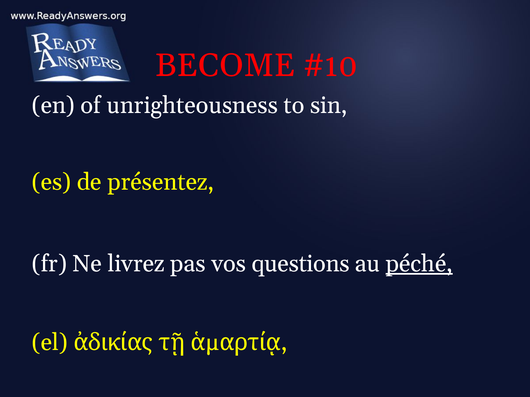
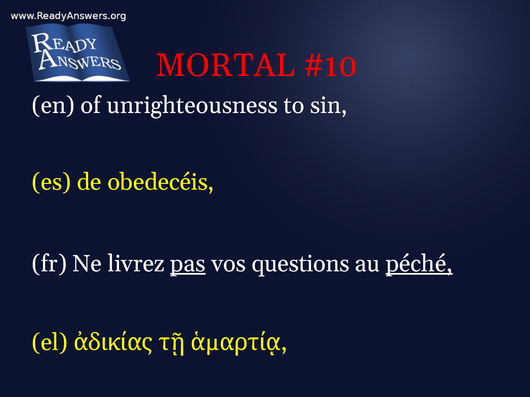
BECOME: BECOME -> MORTAL (225, 65)
présentez: présentez -> obedecéis (161, 182)
pas underline: none -> present (188, 264)
